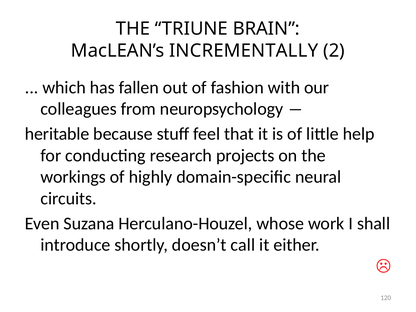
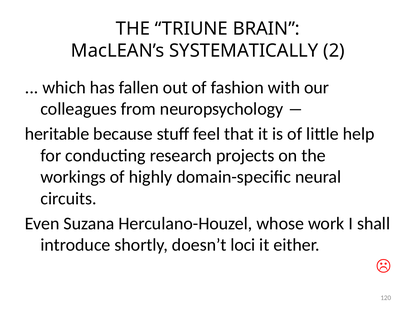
INCREMENTALLY: INCREMENTALLY -> SYSTEMATICALLY (244, 51)
call: call -> loci (243, 245)
